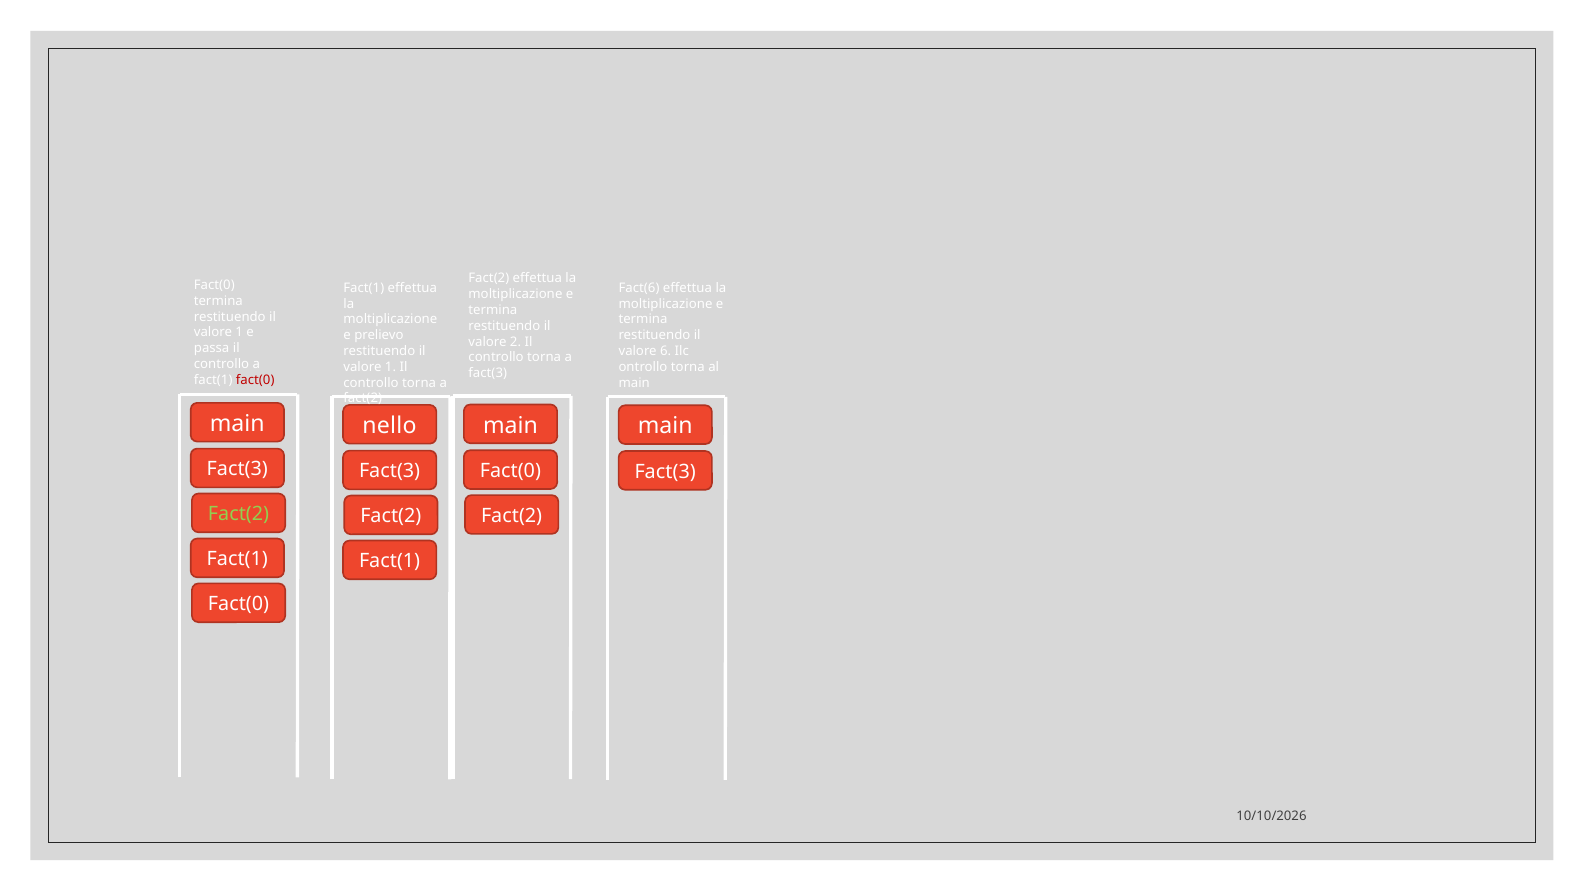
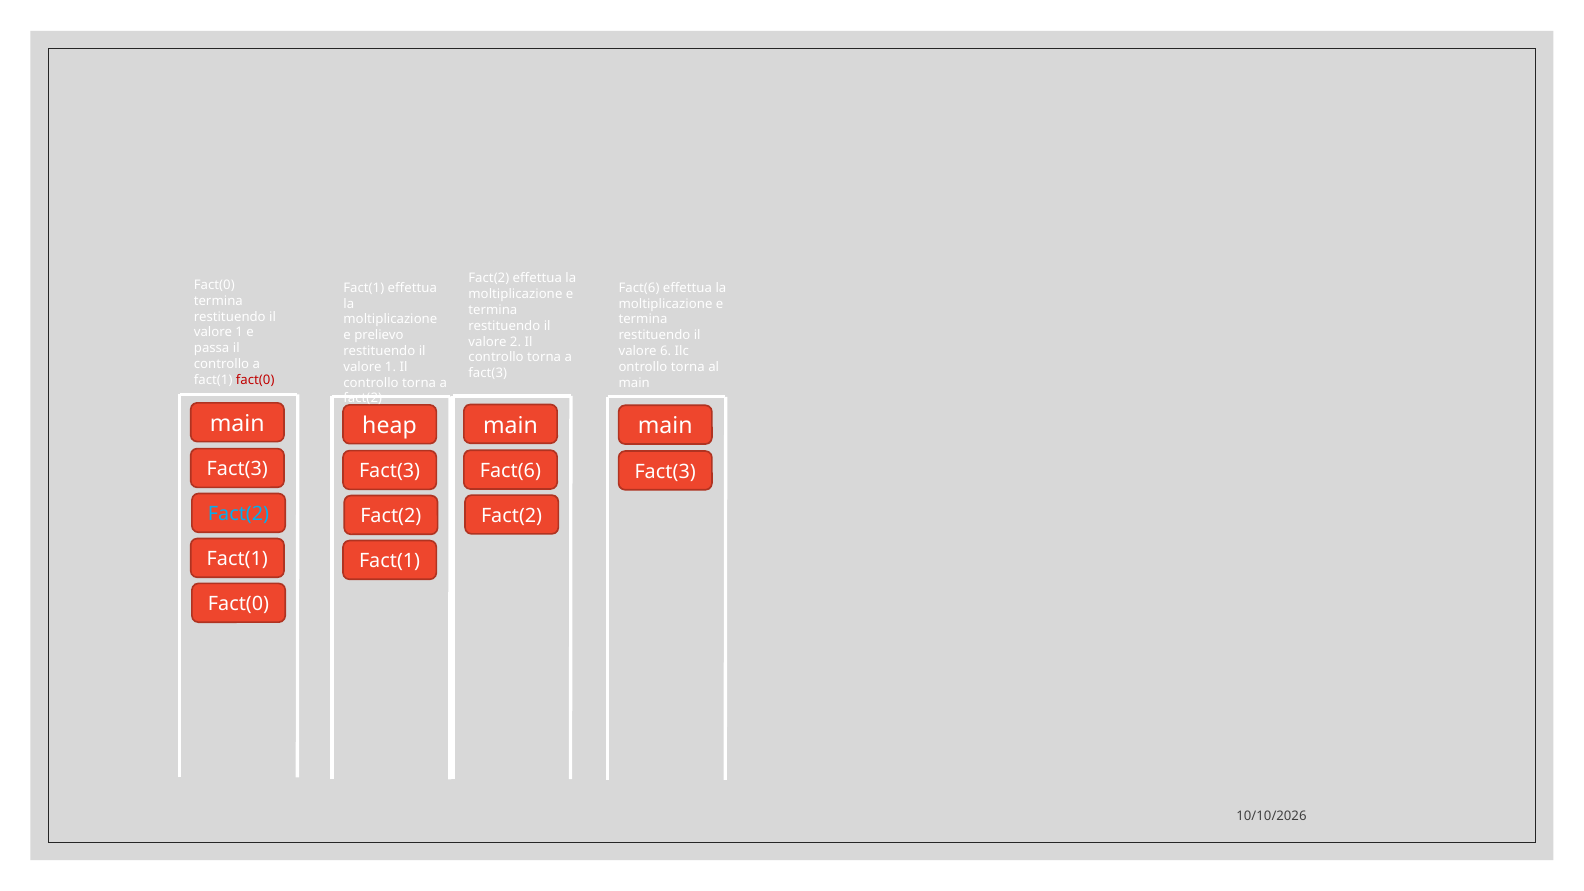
nello: nello -> heap (390, 426)
Fact(0: Fact(0 -> Fact(6 (510, 471)
Fact(2 colour: light green -> light blue (238, 514)
